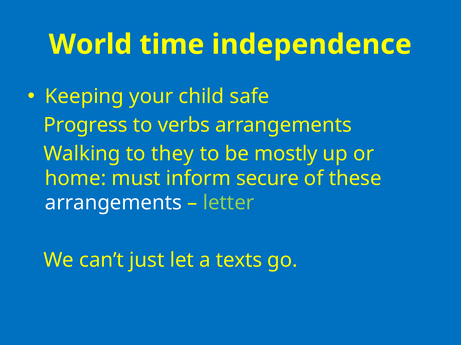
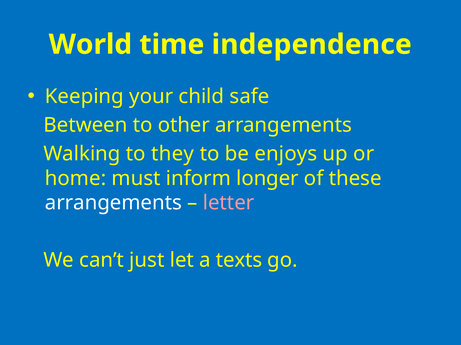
Progress: Progress -> Between (86, 125)
verbs: verbs -> other (184, 125)
mostly: mostly -> enjoys (286, 154)
secure: secure -> longer (267, 179)
letter colour: light green -> pink (229, 203)
